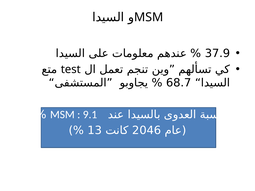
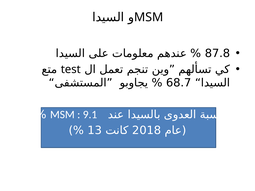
37.9: 37.9 -> 87.8 (217, 53)
2046: 2046 -> 2018 (147, 131)
